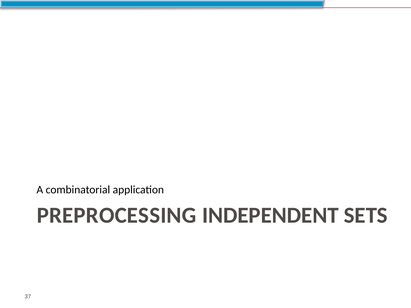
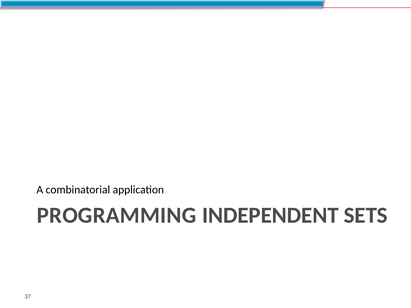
PREPROCESSING: PREPROCESSING -> PROGRAMMING (117, 215)
